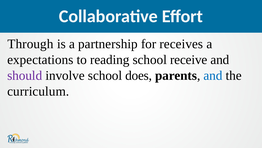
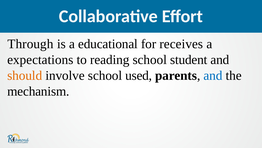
partnership: partnership -> educational (108, 44)
receive: receive -> student (189, 60)
should colour: purple -> orange (25, 75)
does: does -> used (139, 75)
curriculum: curriculum -> mechanism (38, 91)
